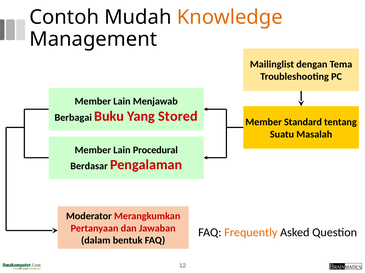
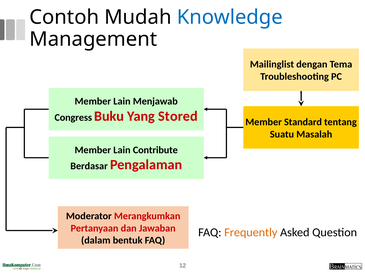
Knowledge colour: orange -> blue (230, 17)
Berbagai: Berbagai -> Congress (73, 118)
Procedural: Procedural -> Contribute (155, 150)
